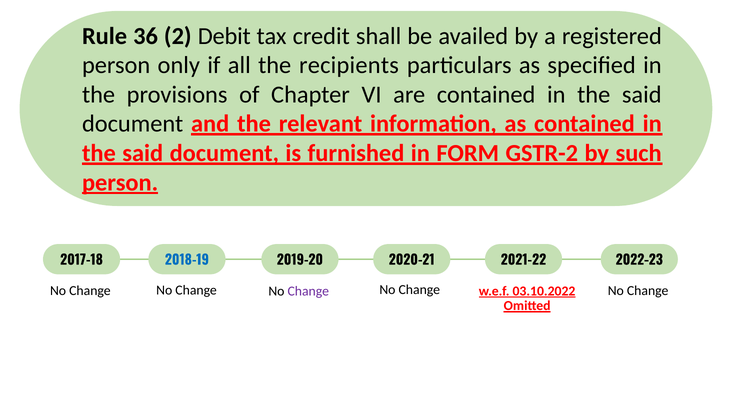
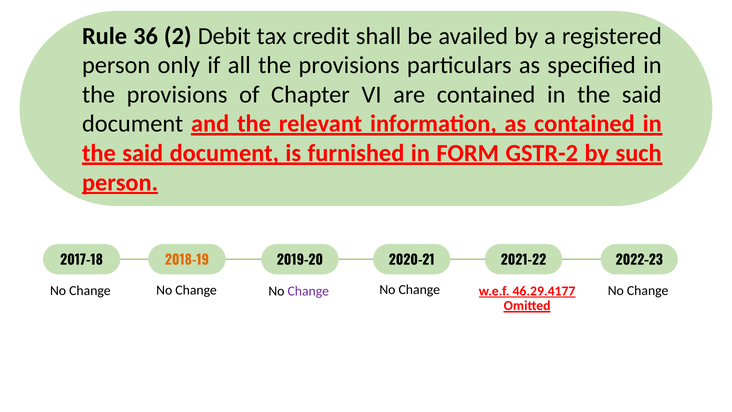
all the recipients: recipients -> provisions (349, 65)
2018-19 colour: blue -> orange (187, 260)
03.10.2022: 03.10.2022 -> 46.29.4177 (544, 291)
